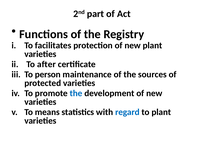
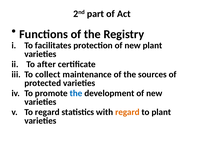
person: person -> collect (48, 74)
To means: means -> regard (47, 112)
regard colour: blue -> orange (127, 112)
